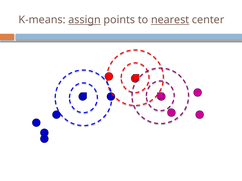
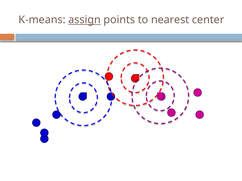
nearest underline: present -> none (170, 20)
